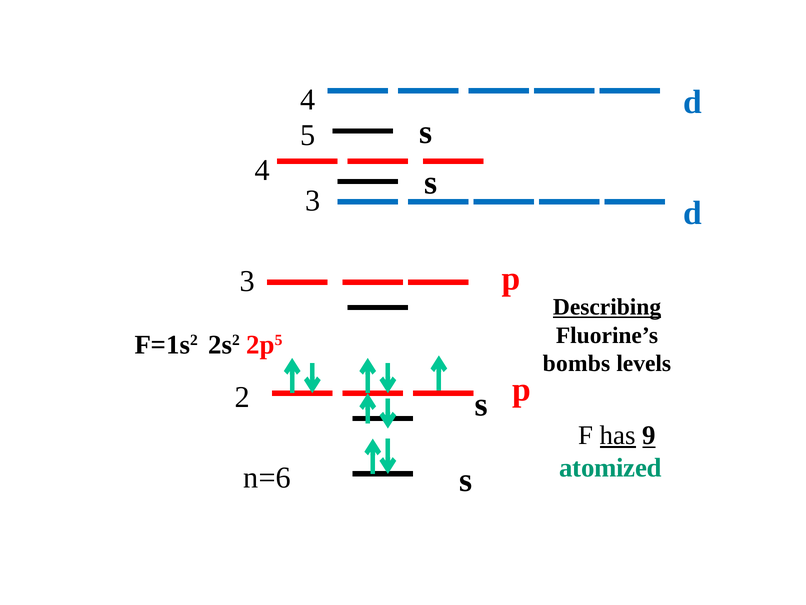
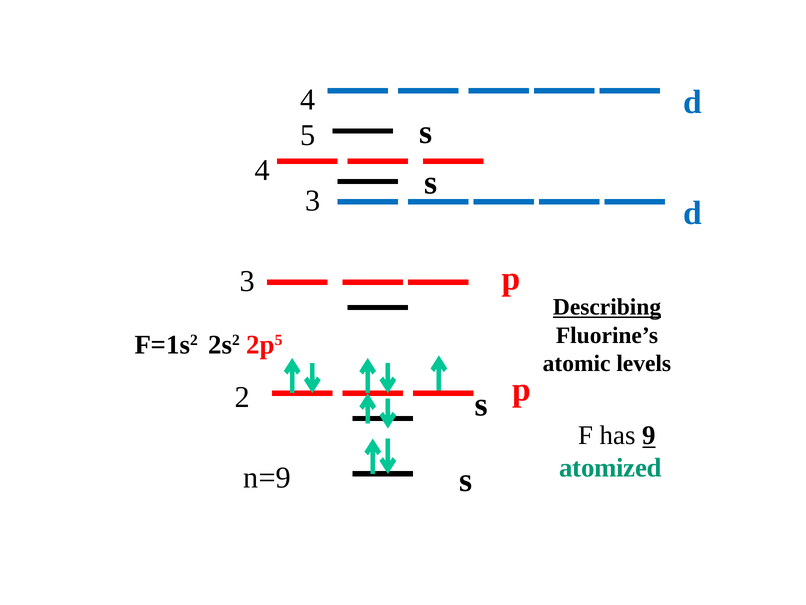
bombs: bombs -> atomic (577, 363)
has underline: present -> none (618, 435)
n=6: n=6 -> n=9 (267, 478)
